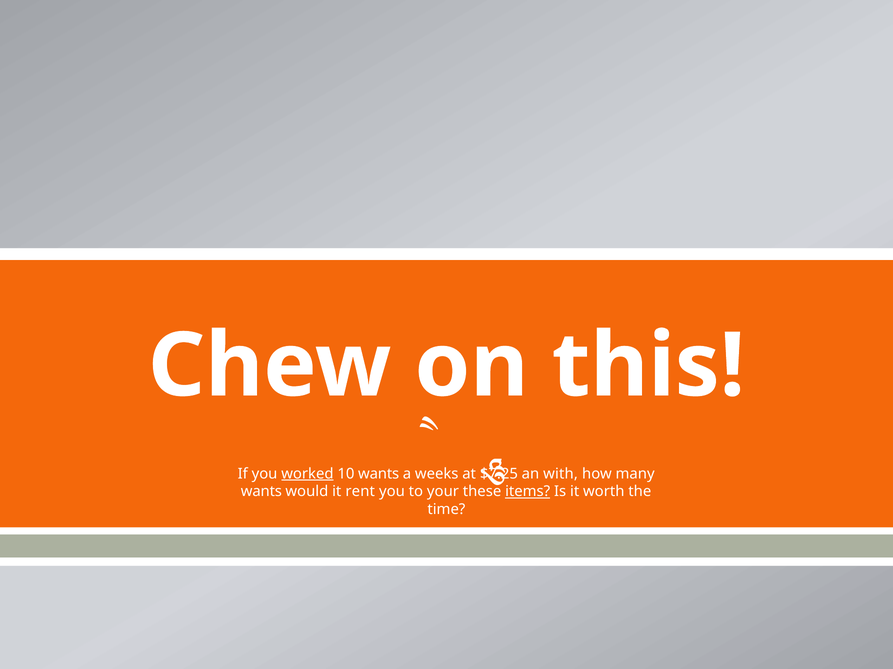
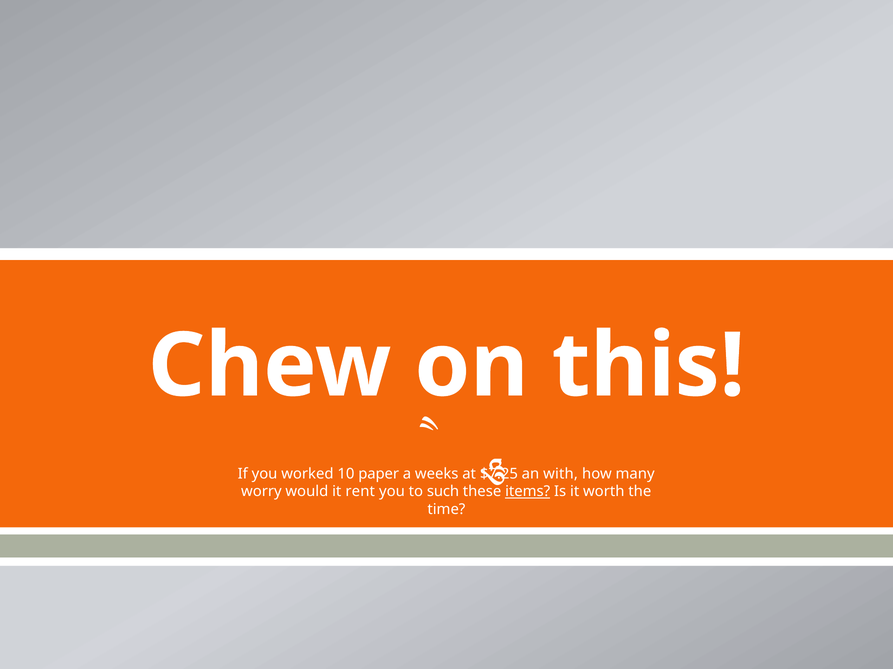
worked underline: present -> none (307, 474)
10 wants: wants -> paper (379, 474)
wants: wants -> worry (261, 492)
your: your -> such (443, 492)
